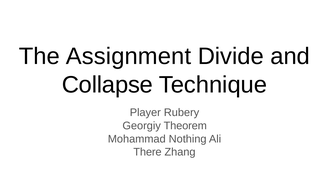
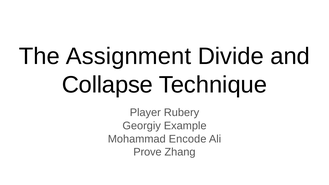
Theorem: Theorem -> Example (185, 126)
Nothing: Nothing -> Encode (188, 139)
There: There -> Prove (147, 152)
